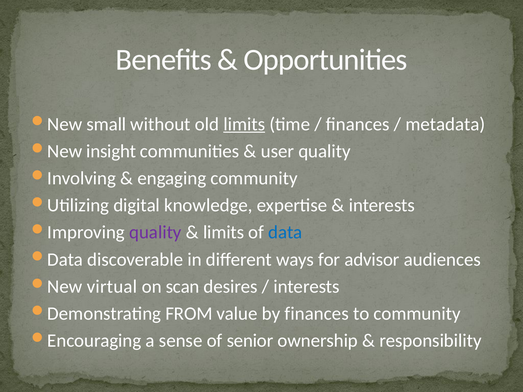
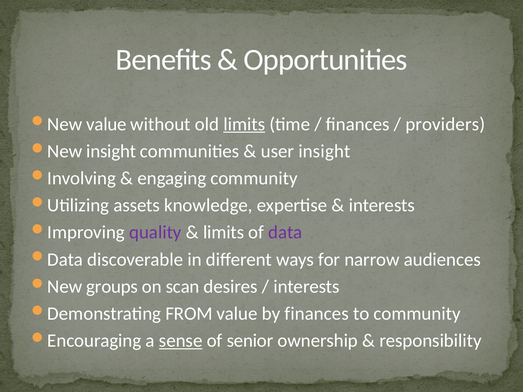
small: small -> value (106, 124)
metadata: metadata -> providers (445, 124)
user quality: quality -> insight (324, 151)
digital: digital -> assets (137, 205)
data colour: blue -> purple (285, 233)
advisor: advisor -> narrow (372, 260)
virtual: virtual -> groups (112, 287)
sense underline: none -> present (181, 341)
